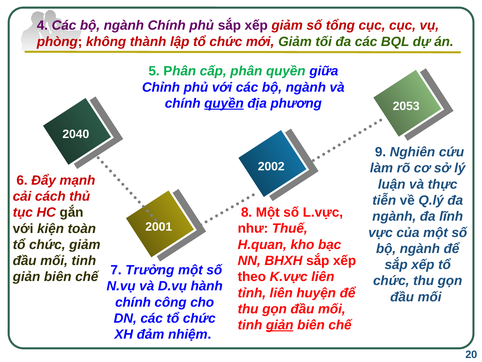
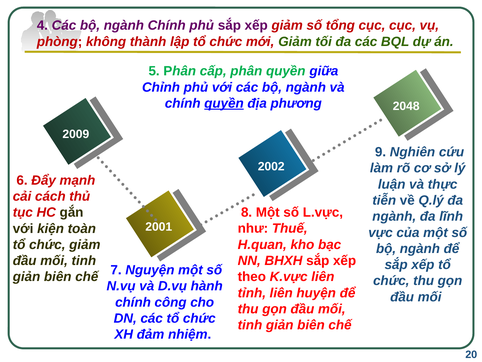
2053: 2053 -> 2048 (406, 106)
2040: 2040 -> 2009 (76, 134)
Trưởng: Trưởng -> Nguyện (150, 270)
giản underline: present -> none (280, 325)
